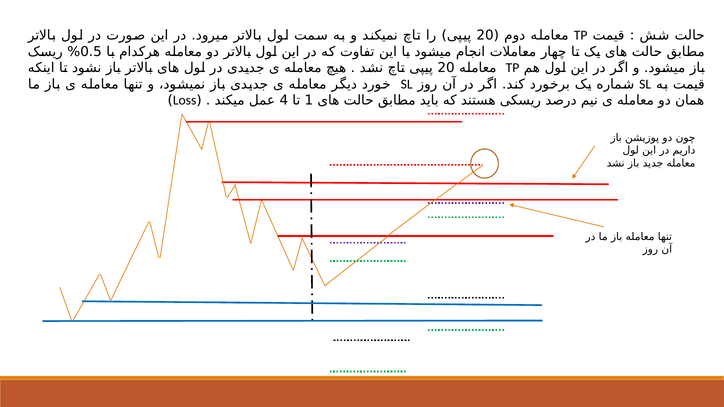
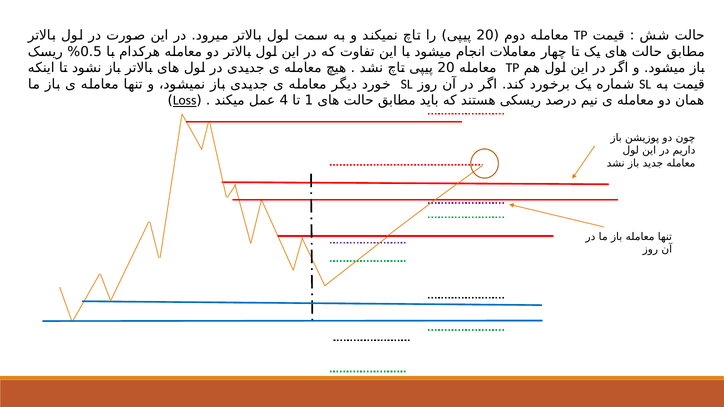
Loss underline: none -> present (185, 101)
